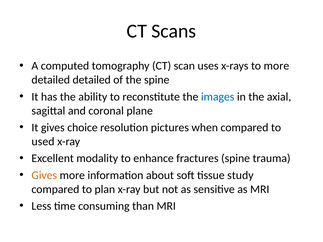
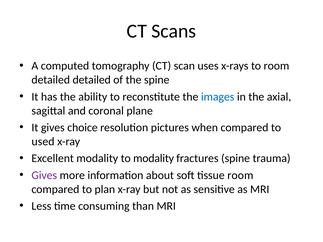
to more: more -> room (276, 66)
to enhance: enhance -> modality (154, 159)
Gives colour: orange -> purple (44, 175)
tissue study: study -> room (240, 175)
